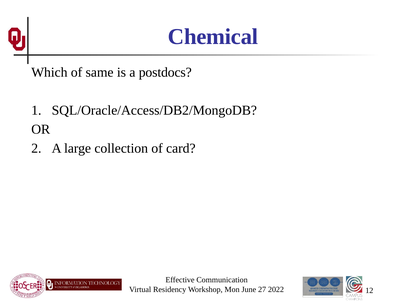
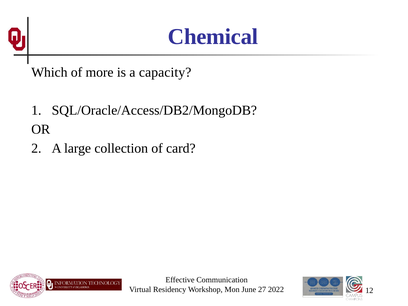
same: same -> more (100, 72)
postdocs: postdocs -> capacity (165, 72)
